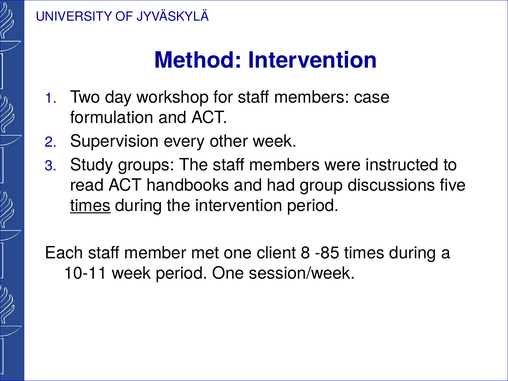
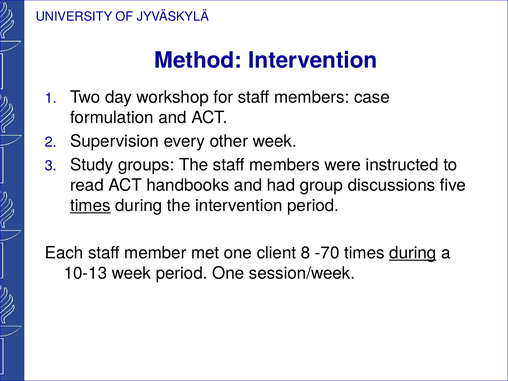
-85: -85 -> -70 (327, 253)
during underline: none -> present (413, 253)
10-11: 10-11 -> 10-13 (85, 273)
